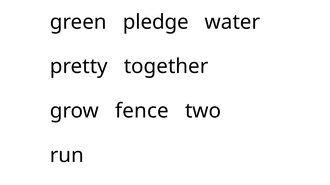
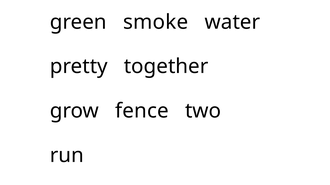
pledge: pledge -> smoke (156, 22)
